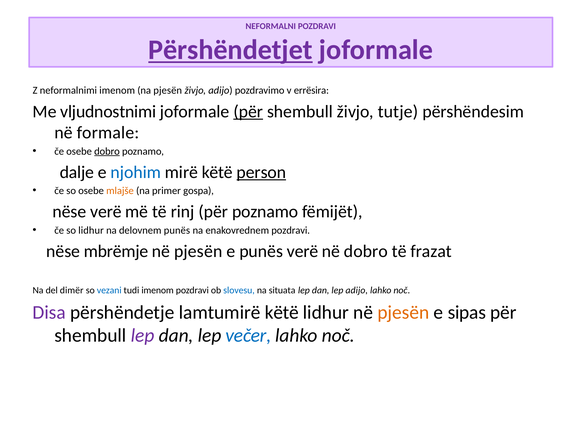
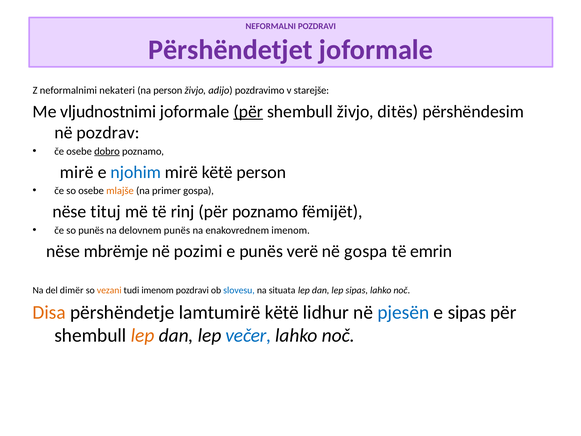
Përshëndetjet underline: present -> none (230, 50)
neformalnimi imenom: imenom -> nekateri (117, 90)
na pjesën: pjesën -> person (168, 90)
errësira: errësira -> starejše (311, 90)
tutje: tutje -> ditës (398, 111)
formale: formale -> pozdrav (108, 133)
dalje: dalje -> mirë (77, 172)
person underline: present -> none (261, 172)
nëse verë: verë -> tituj (106, 212)
so lidhur: lidhur -> punës (91, 230)
enakovrednem pozdravi: pozdravi -> imenom (291, 230)
pjesën: pjesën -> pozimi (198, 251)
në dobro: dobro -> gospa (366, 251)
frazat: frazat -> emrin (431, 251)
vezani colour: blue -> orange (109, 290)
lep adijo: adijo -> sipas (357, 290)
Disa colour: purple -> orange (49, 312)
pjesën colour: orange -> blue (403, 312)
lep colour: purple -> orange (143, 335)
